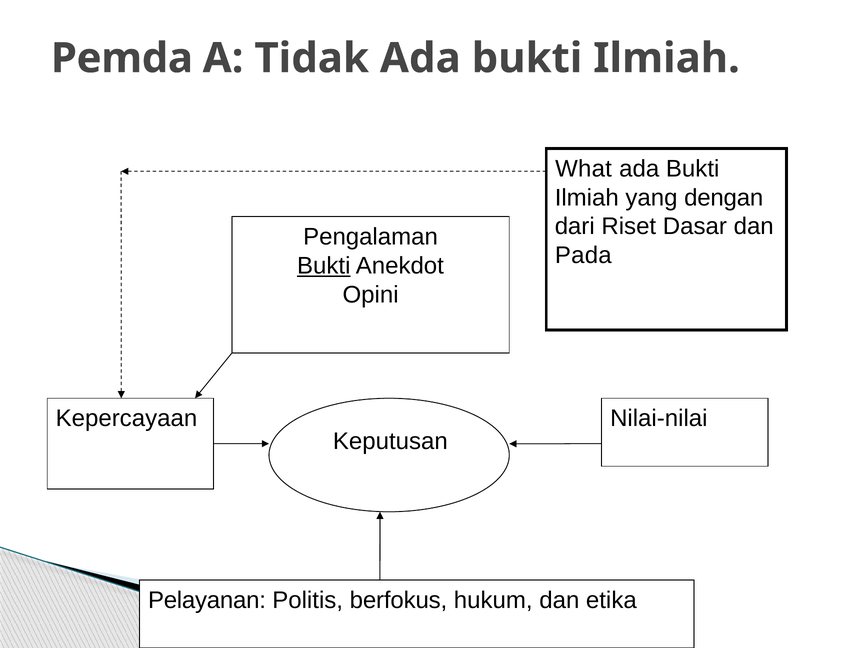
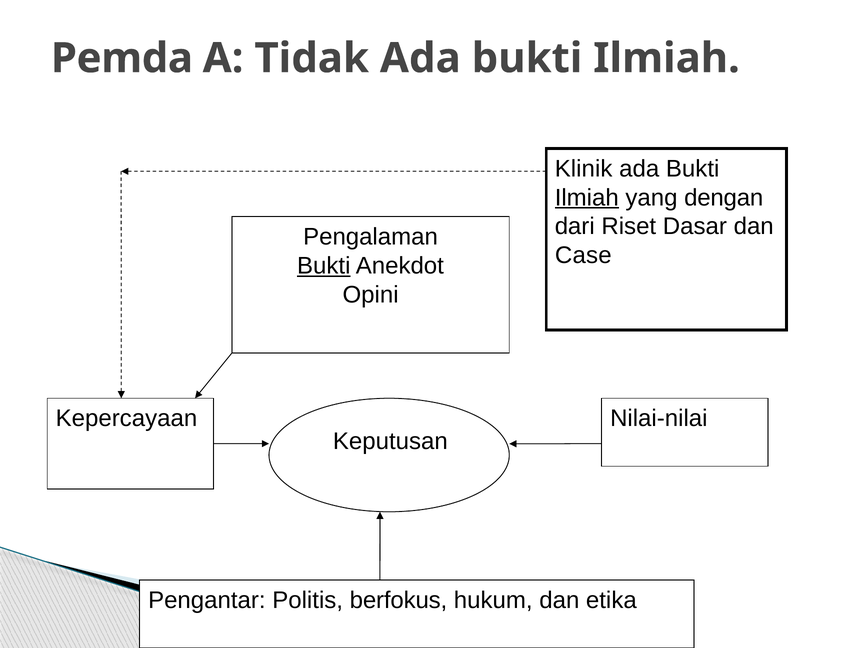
What: What -> Klinik (584, 169)
Ilmiah underline: none -> present (587, 198)
Pada: Pada -> Case (583, 255)
Pelayanan: Pelayanan -> Pengantar (207, 600)
